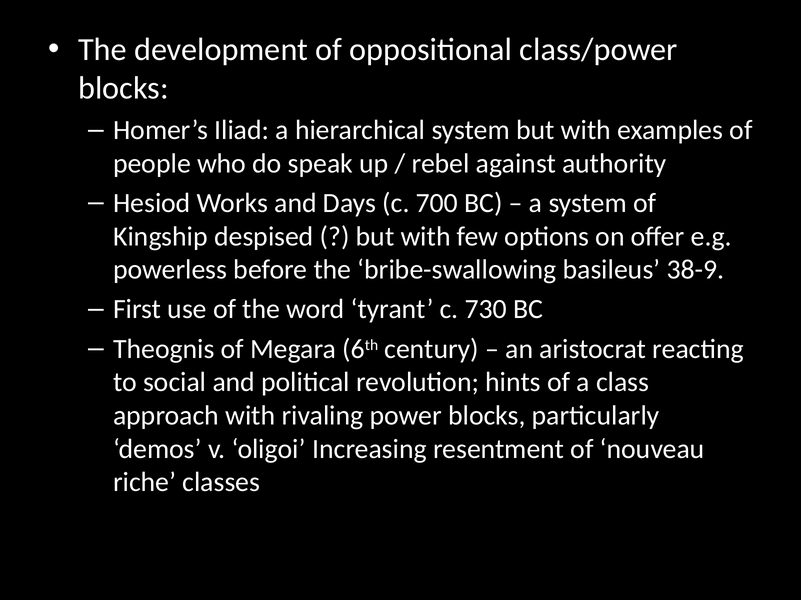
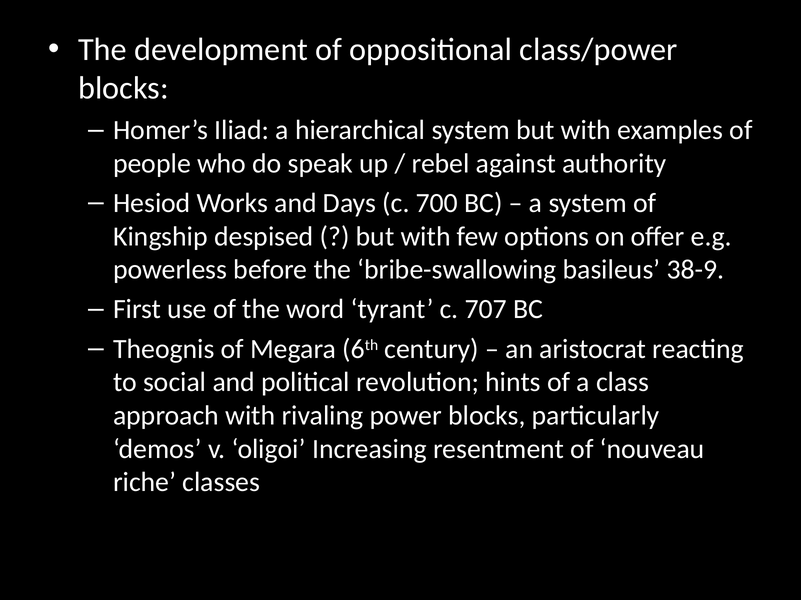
730: 730 -> 707 (486, 310)
